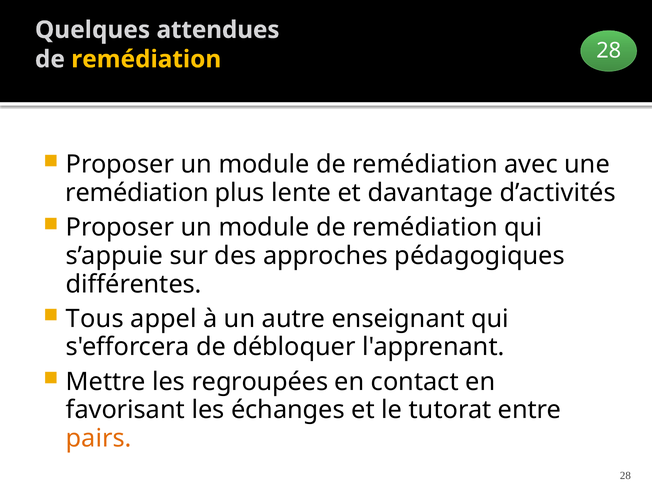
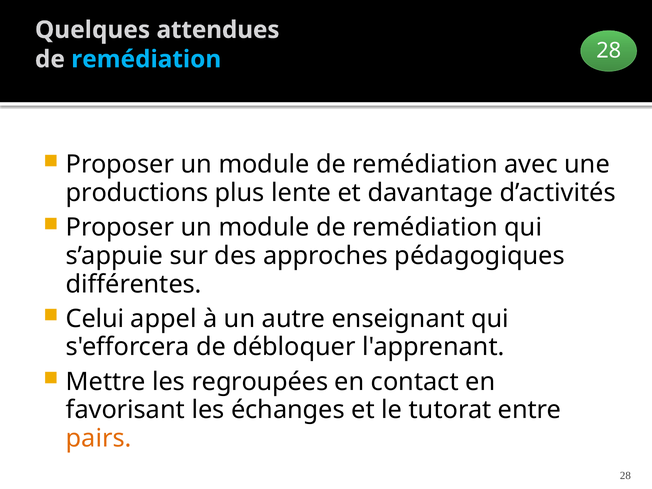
remédiation colour: yellow -> light blue (146, 59)
remédiation: remédiation -> productions (137, 193)
Tous: Tous -> Celui (95, 319)
